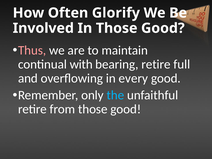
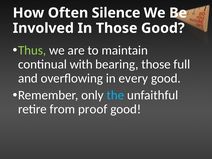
Glorify: Glorify -> Silence (116, 13)
Thus colour: pink -> light green (32, 50)
bearing retire: retire -> those (156, 64)
from those: those -> proof (93, 109)
